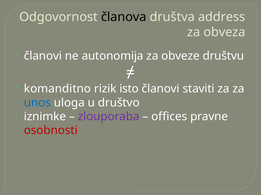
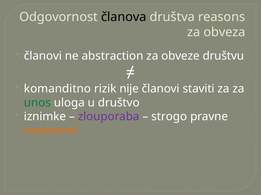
address: address -> reasons (222, 17)
autonomija: autonomija -> abstraction (112, 56)
isto: isto -> nije (129, 89)
unos colour: blue -> green (37, 103)
offices: offices -> strogo (169, 117)
osobnosti colour: red -> orange (51, 131)
